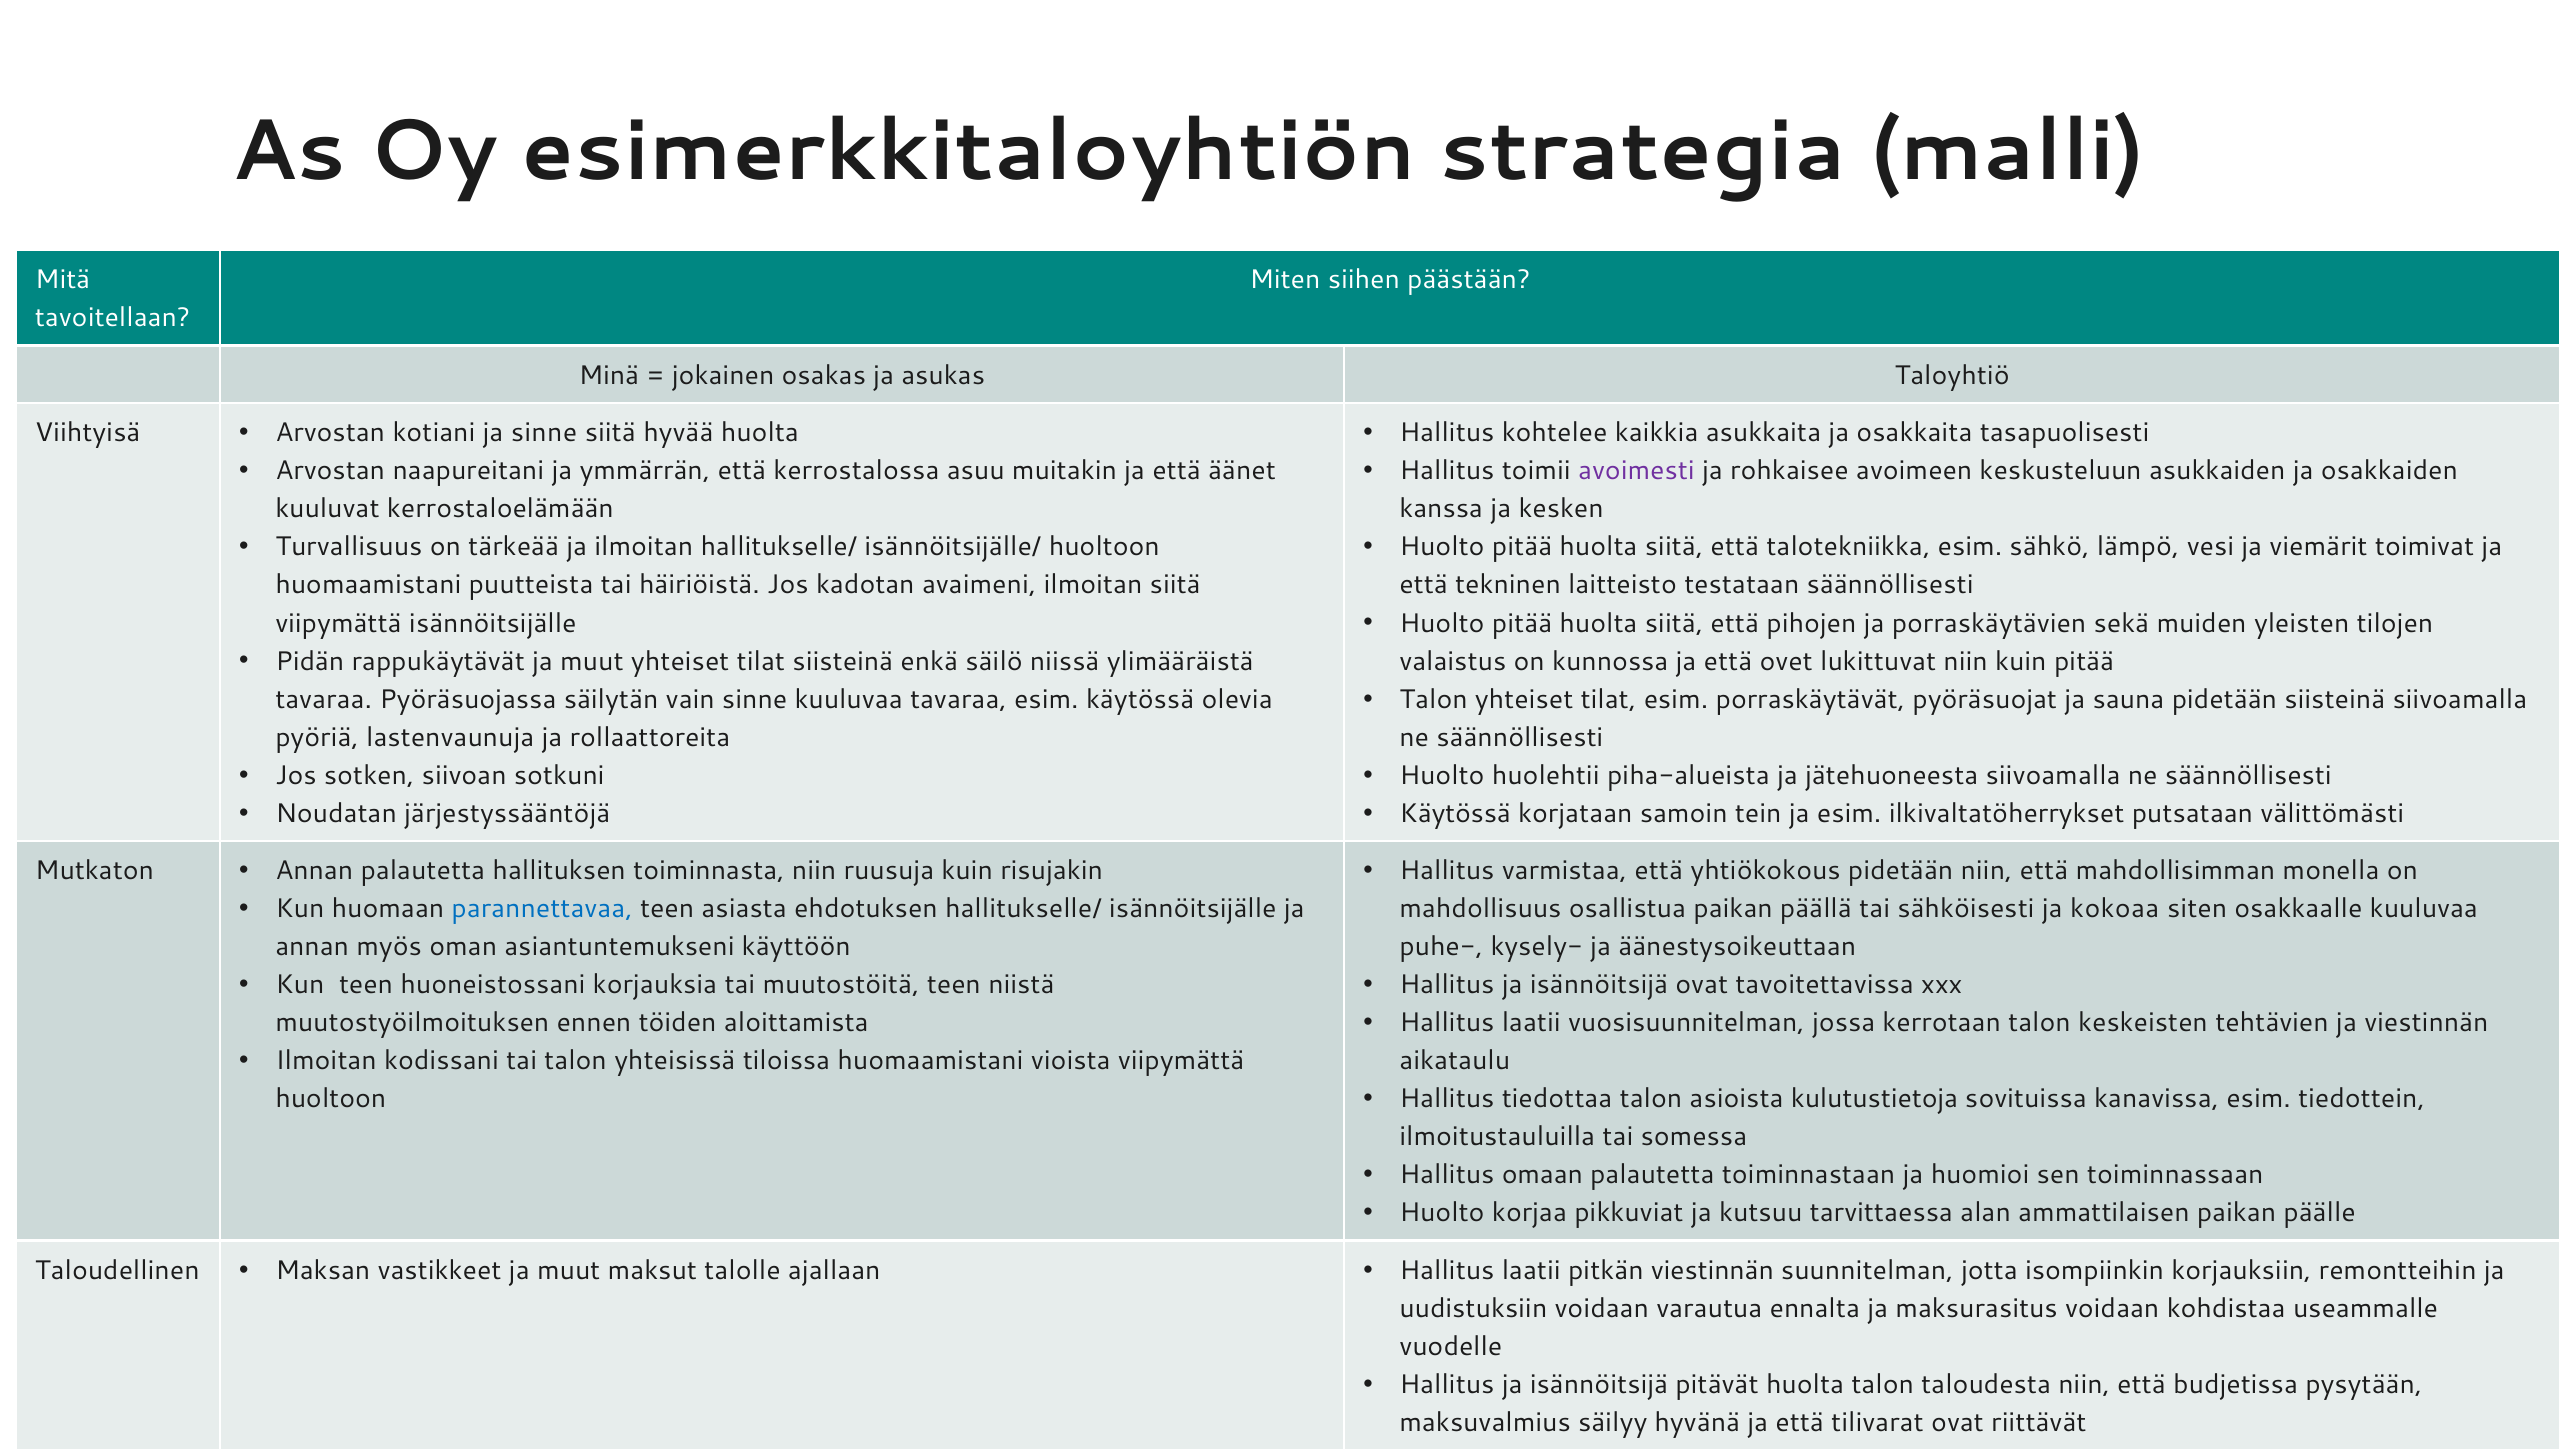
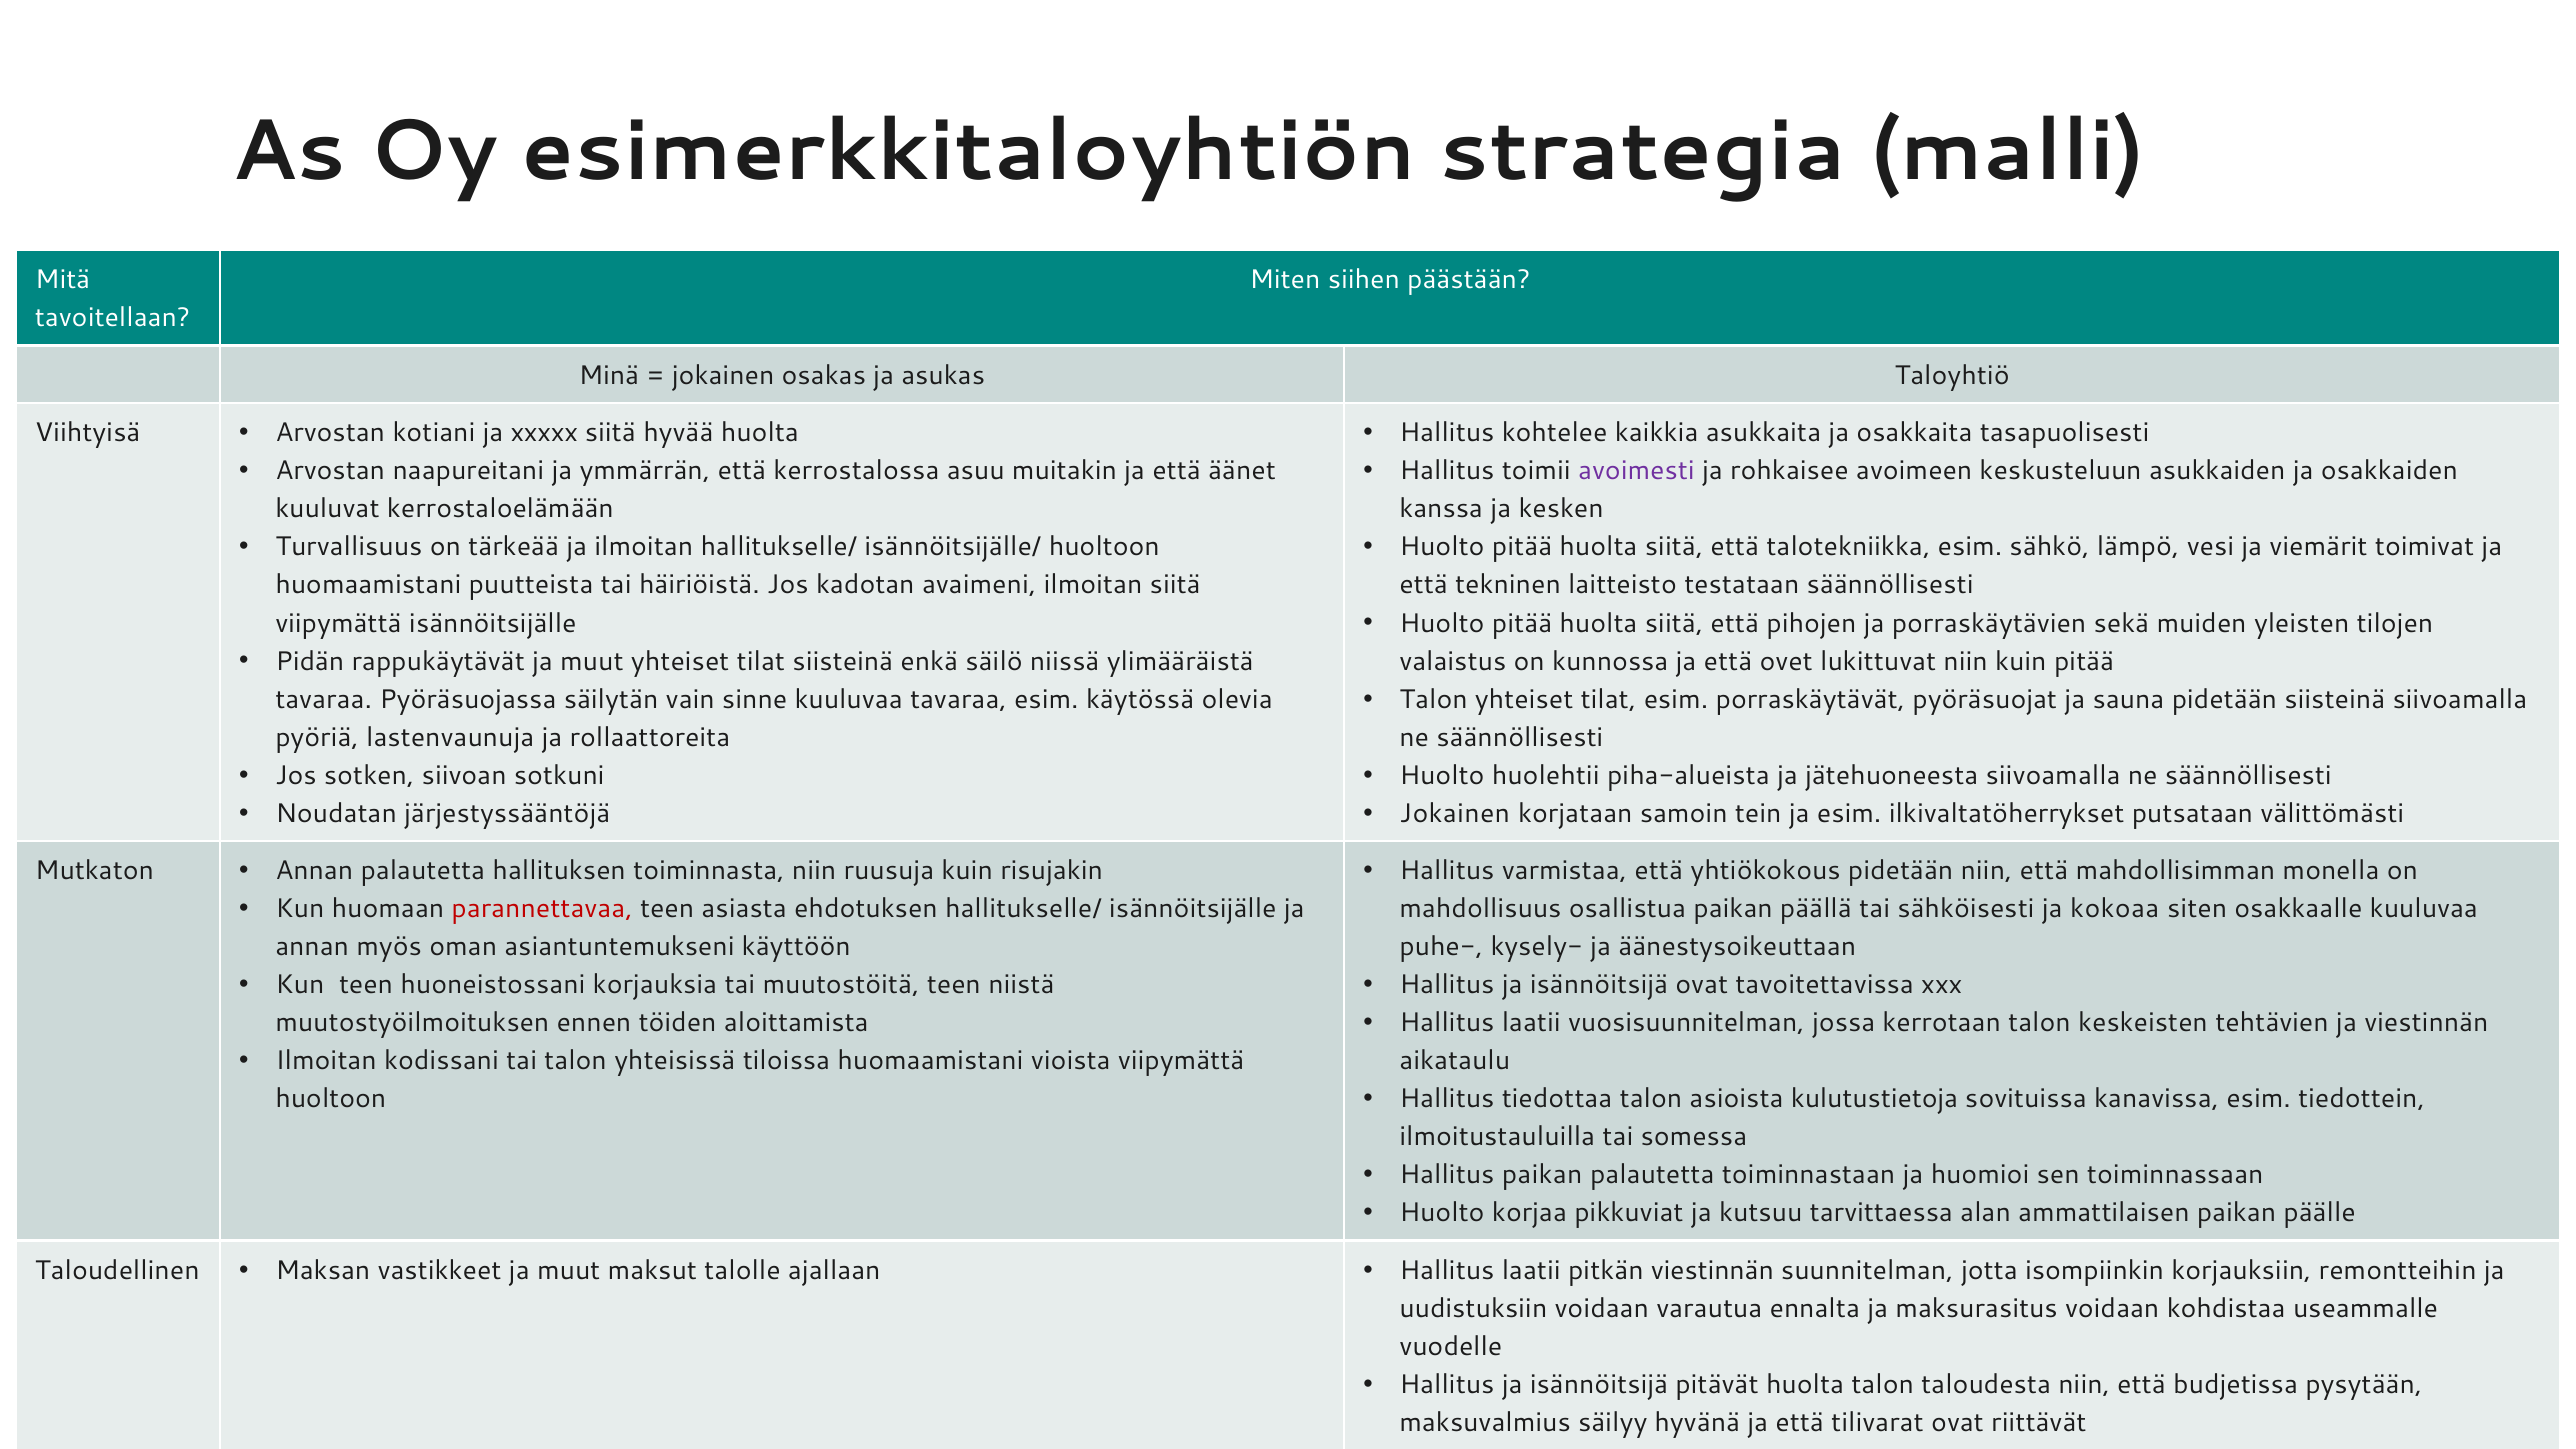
ja sinne: sinne -> xxxxx (544, 433)
Käytössä: Käytössä -> Jokainen (1455, 813)
parannettavaa colour: blue -> red (542, 909)
Hallitus omaan: omaan -> paikan (1542, 1175)
